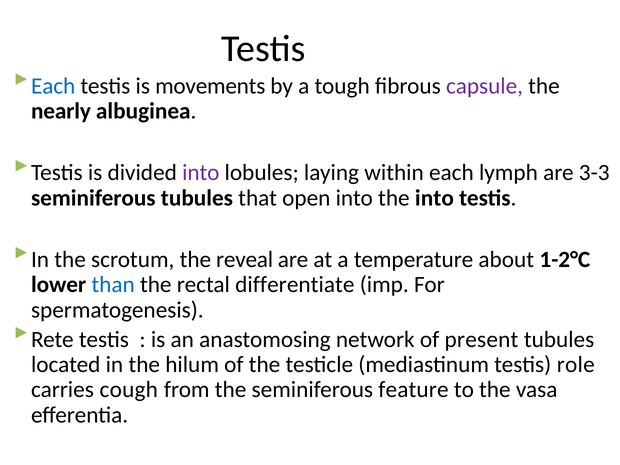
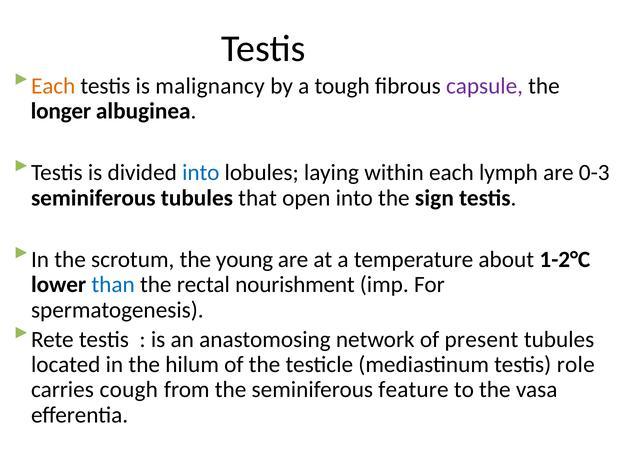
Each colour: blue -> orange (53, 86)
movements: movements -> malignancy (210, 86)
nearly: nearly -> longer (61, 111)
into colour: purple -> blue (201, 173)
3-3: 3-3 -> 0-3 (594, 173)
the into: into -> sign (434, 198)
reveal: reveal -> young (245, 260)
differentiate: differentiate -> nourishment (295, 285)
